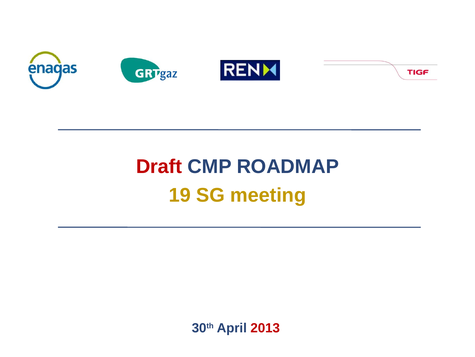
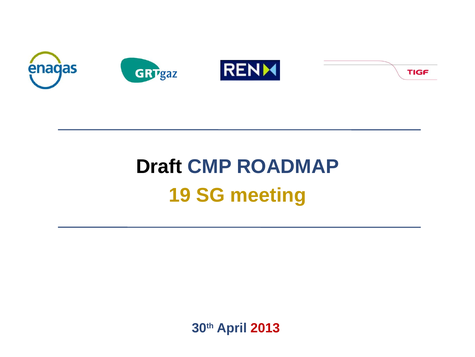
Draft colour: red -> black (159, 166)
